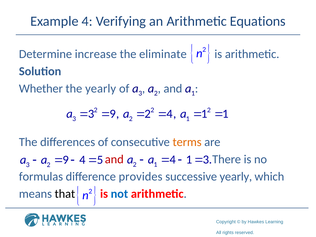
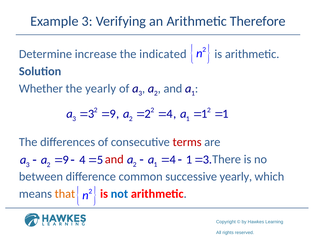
Example 4: 4 -> 3 (87, 21)
Equations: Equations -> Therefore (258, 21)
eliminate: eliminate -> indicated (163, 54)
terms colour: orange -> red (187, 142)
formulas: formulas -> between (41, 177)
provides: provides -> common (141, 177)
that colour: black -> orange (65, 194)
